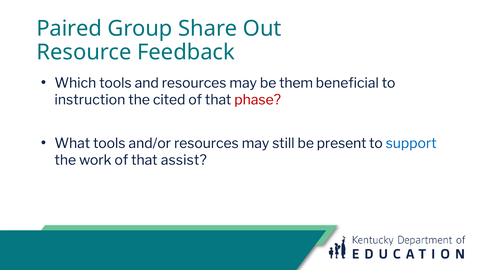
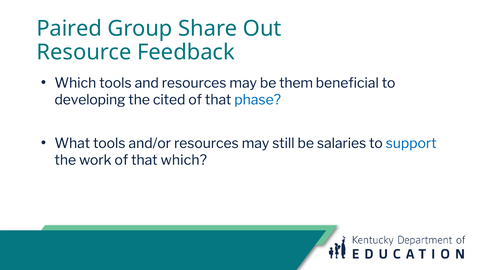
instruction: instruction -> developing (90, 100)
phase colour: red -> blue (258, 100)
present: present -> salaries (342, 143)
that assist: assist -> which (184, 160)
